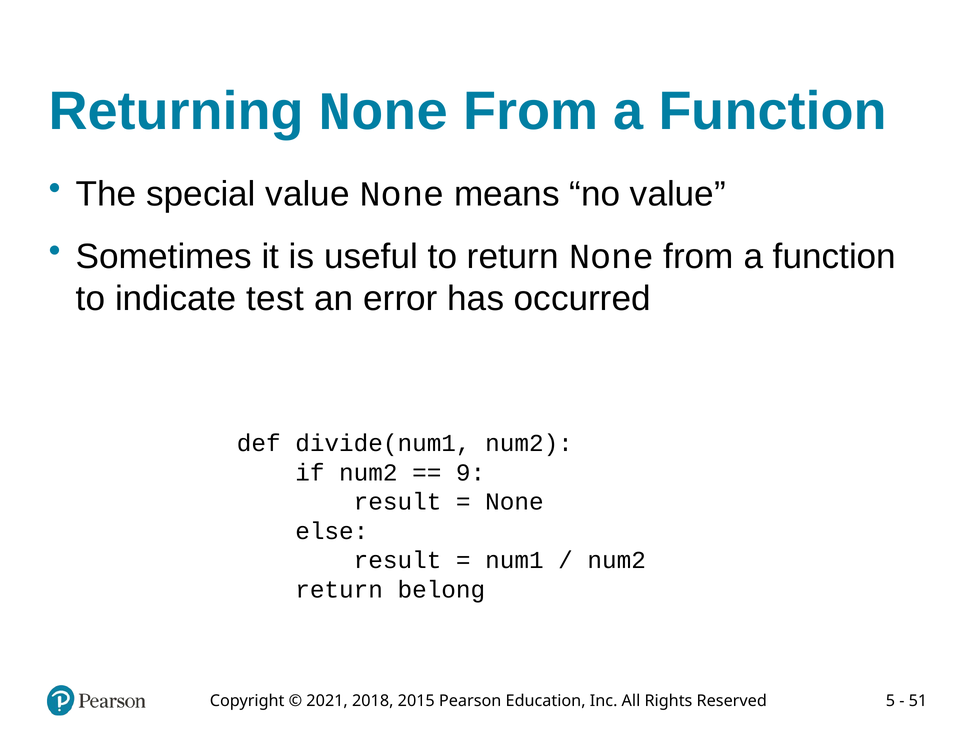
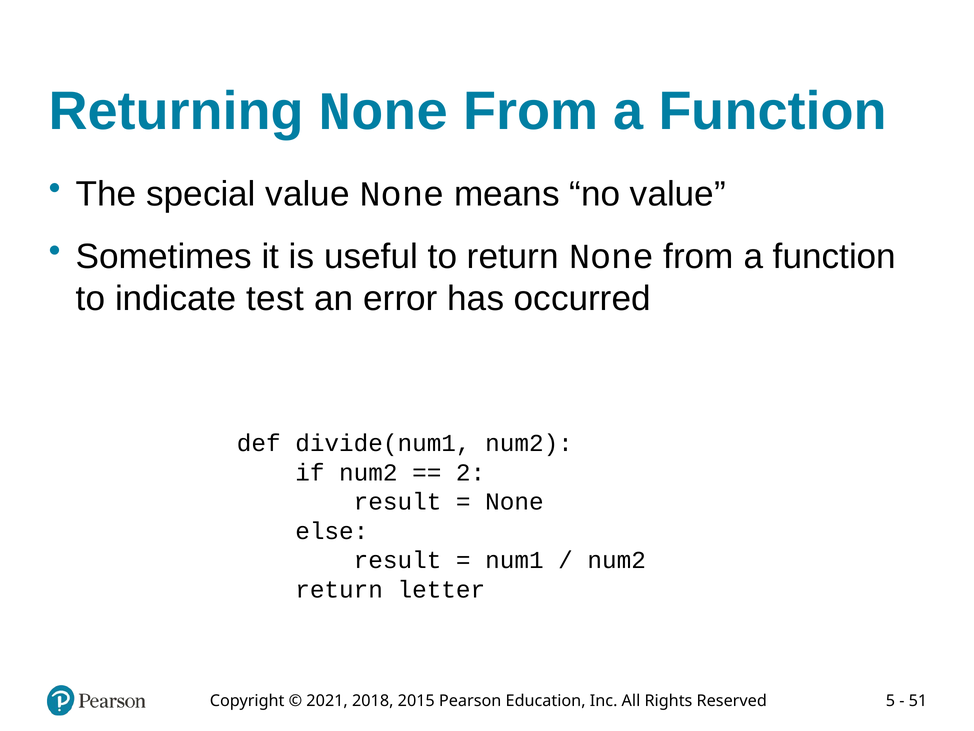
9: 9 -> 2 (471, 472)
belong: belong -> letter (441, 589)
